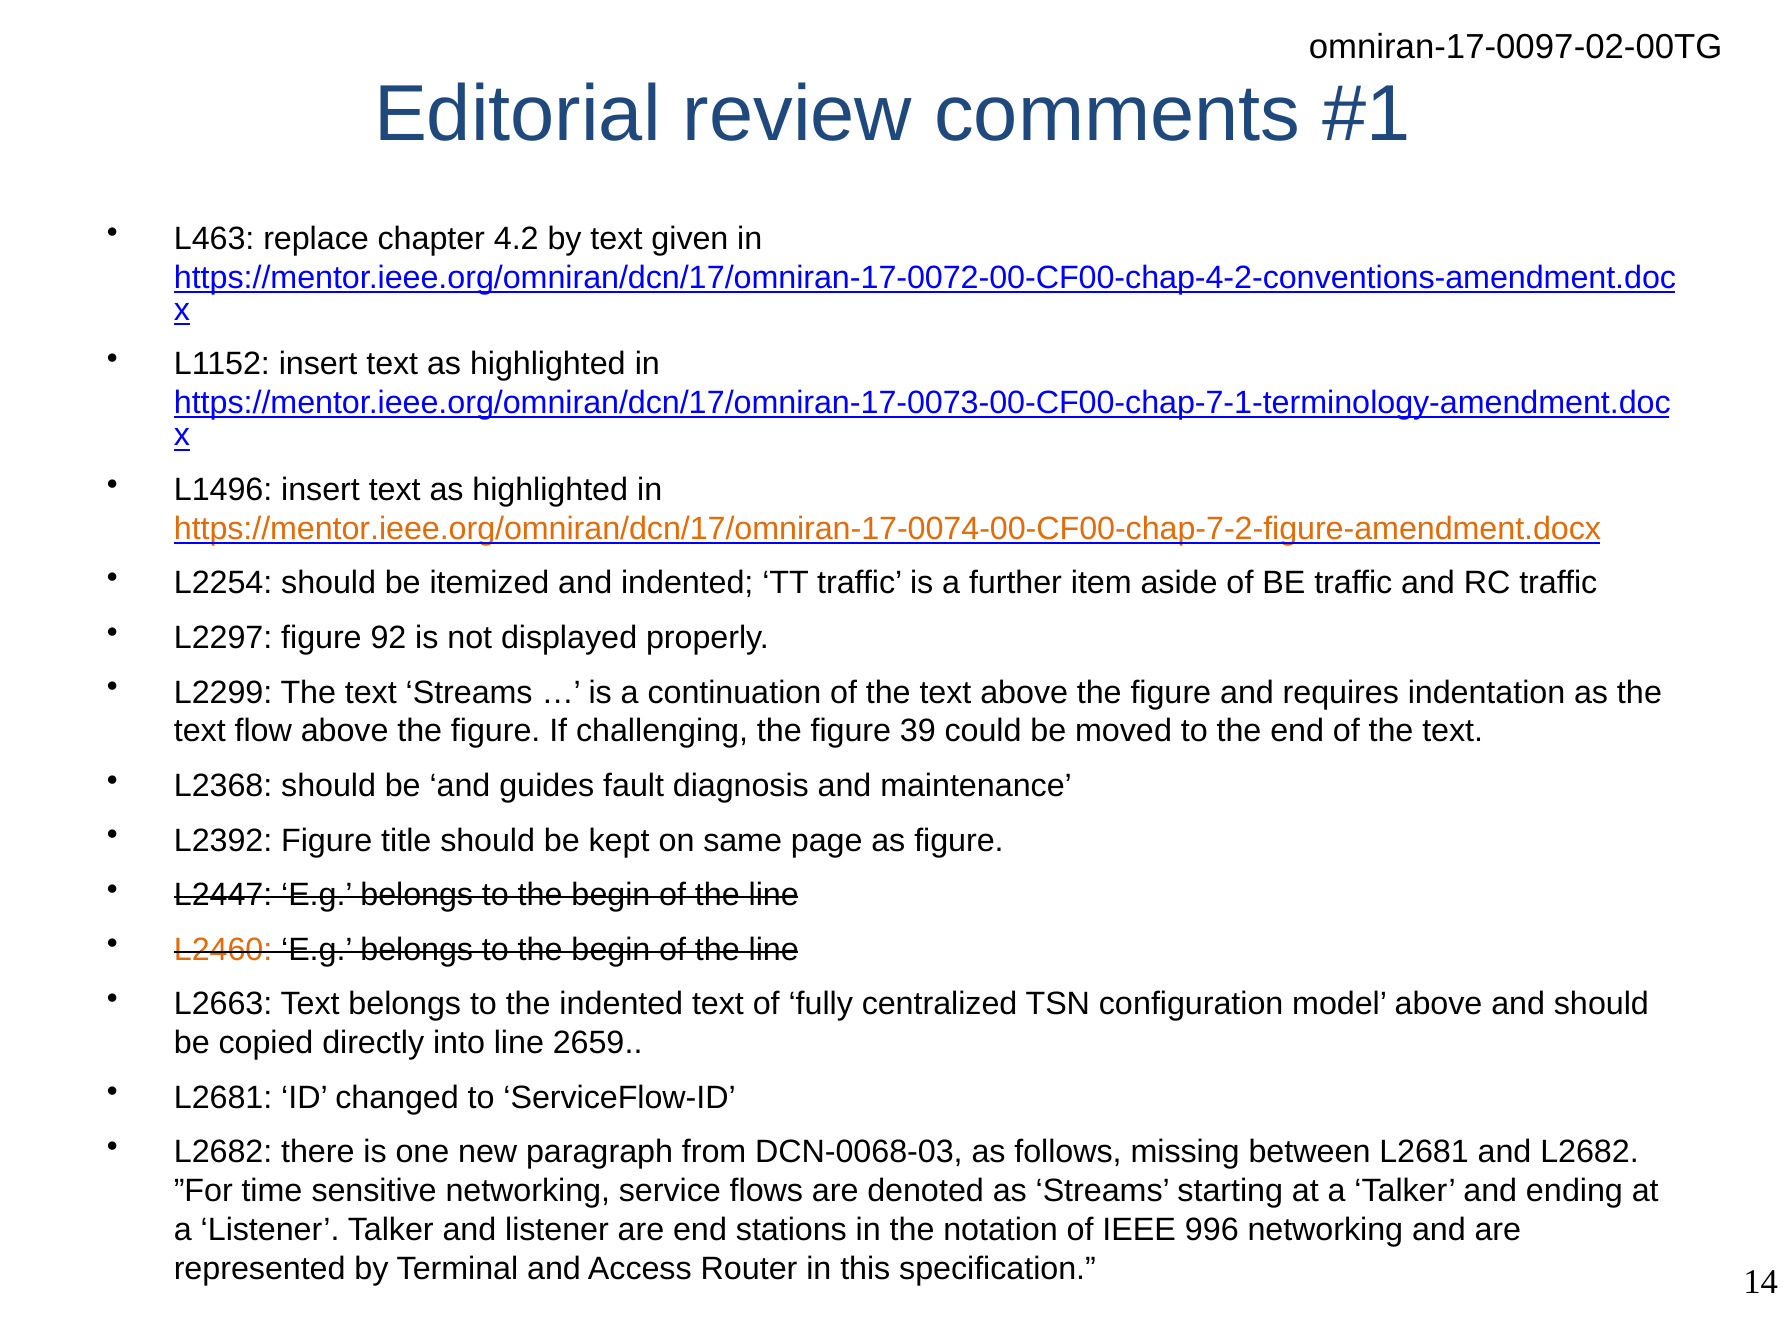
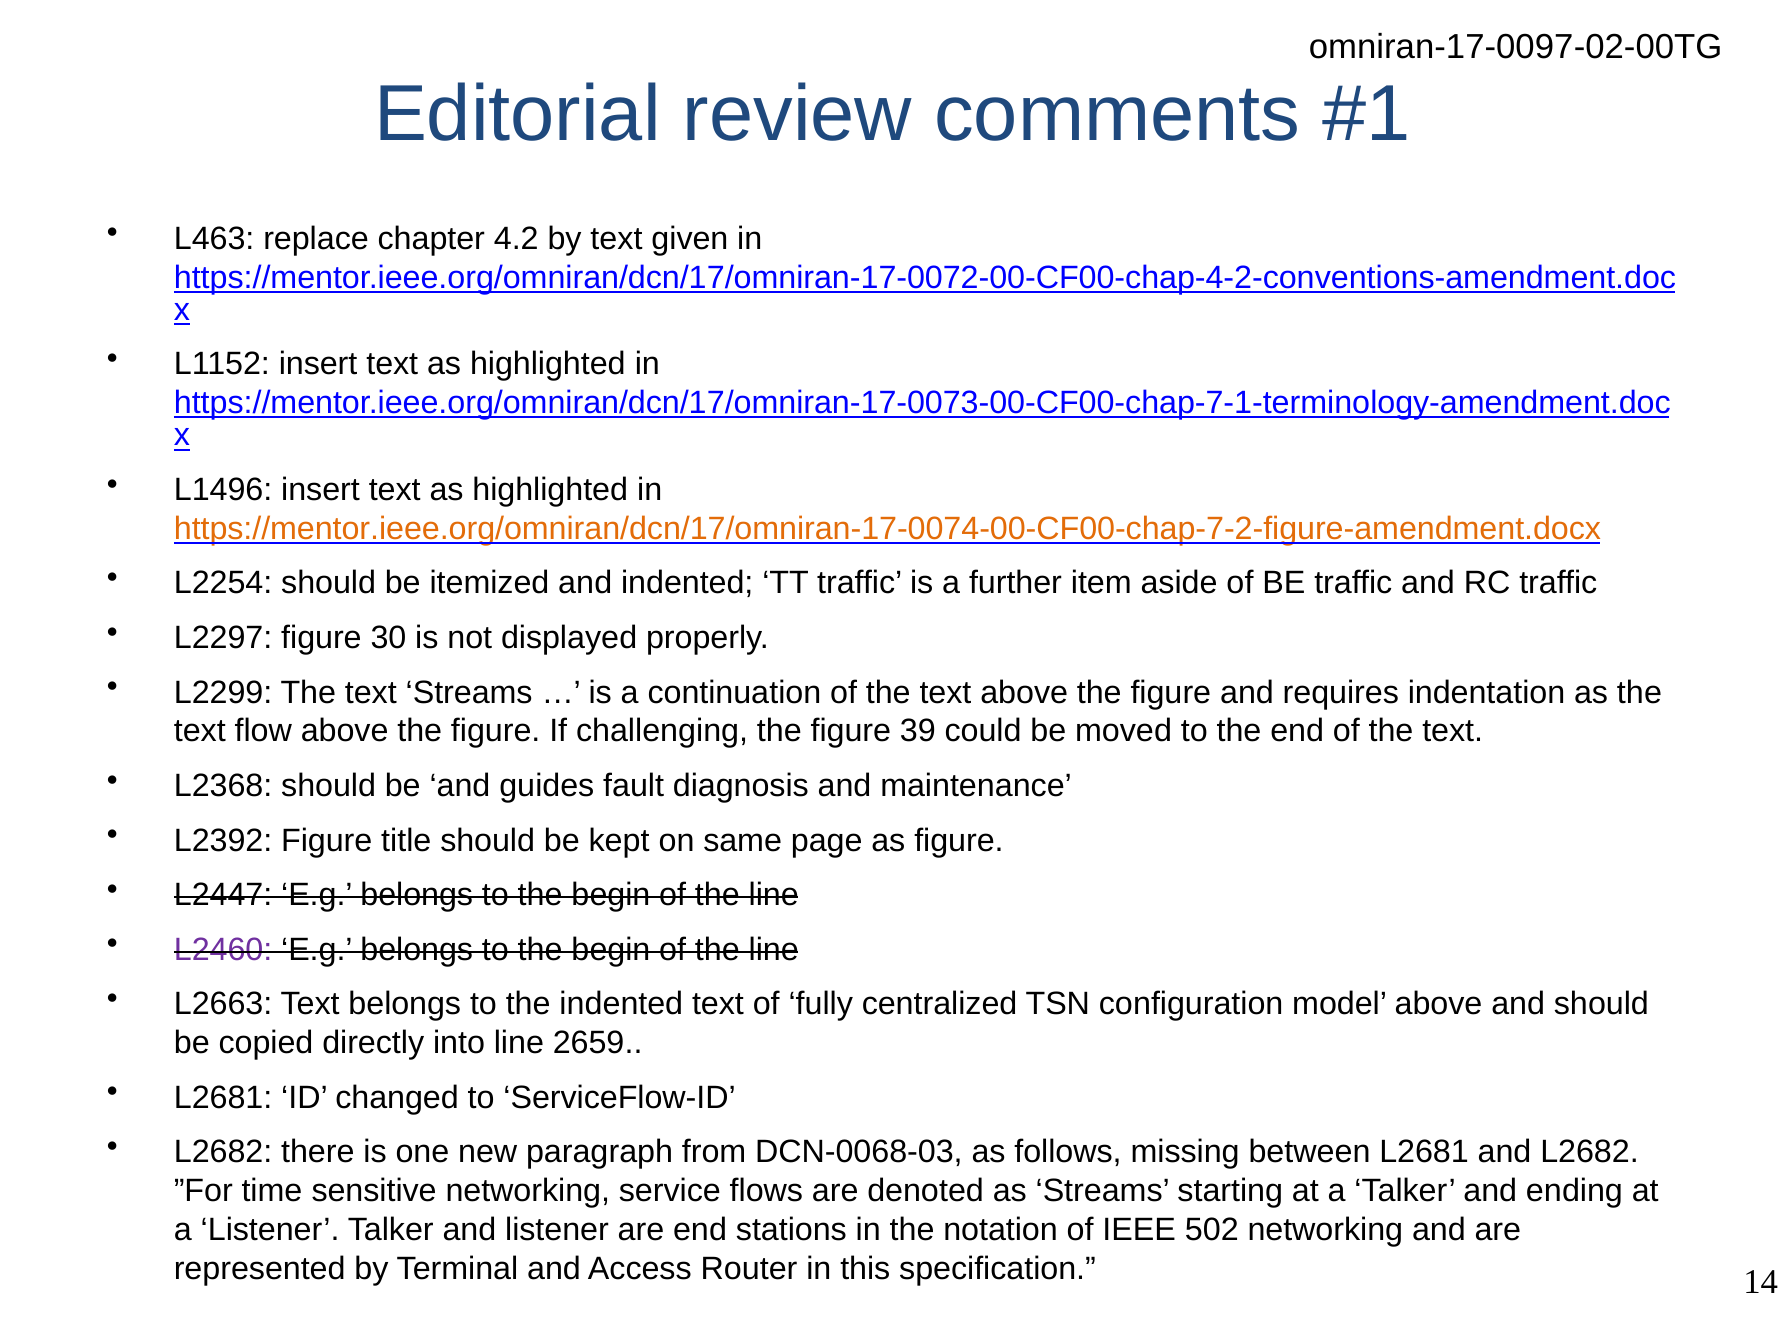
92: 92 -> 30 (388, 638)
L2460 colour: orange -> purple (223, 950)
996: 996 -> 502 (1212, 1230)
